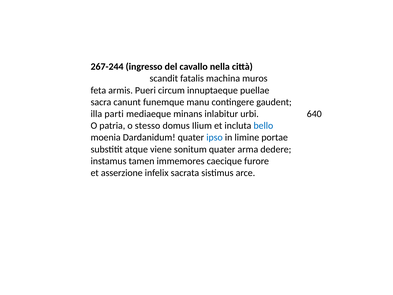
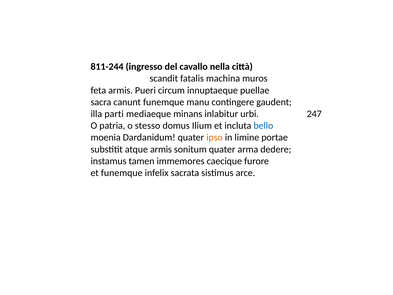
267-244: 267-244 -> 811-244 (107, 67)
640: 640 -> 247 (314, 114)
ipso colour: blue -> orange (215, 137)
atque viene: viene -> armis (161, 149)
et asserzione: asserzione -> funemque (122, 173)
